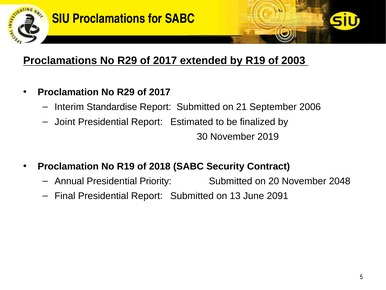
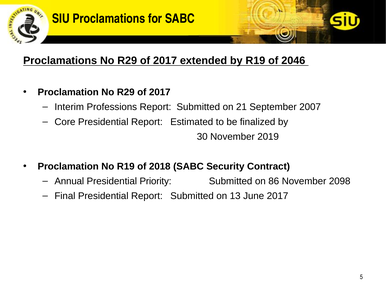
2003: 2003 -> 2046 (293, 61)
Standardise: Standardise -> Professions (112, 107)
2006: 2006 -> 2007 (310, 107)
Joint: Joint -> Core (65, 122)
20: 20 -> 86 (274, 181)
2048: 2048 -> 2098 (340, 181)
June 2091: 2091 -> 2017 (278, 196)
